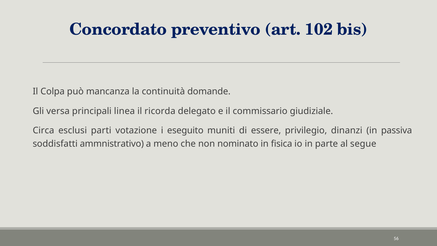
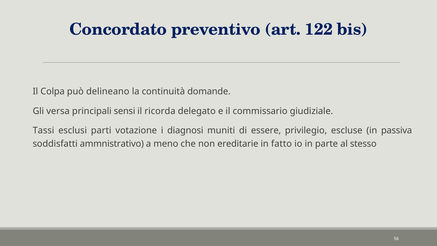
102: 102 -> 122 (319, 29)
mancanza: mancanza -> delineano (108, 92)
linea: linea -> sensi (125, 111)
Circa: Circa -> Tassi (43, 131)
eseguito: eseguito -> diagnosi (185, 131)
dinanzi: dinanzi -> escluse (347, 131)
nominato: nominato -> ereditarie (238, 144)
fisica: fisica -> fatto (281, 144)
segue: segue -> stesso (363, 144)
